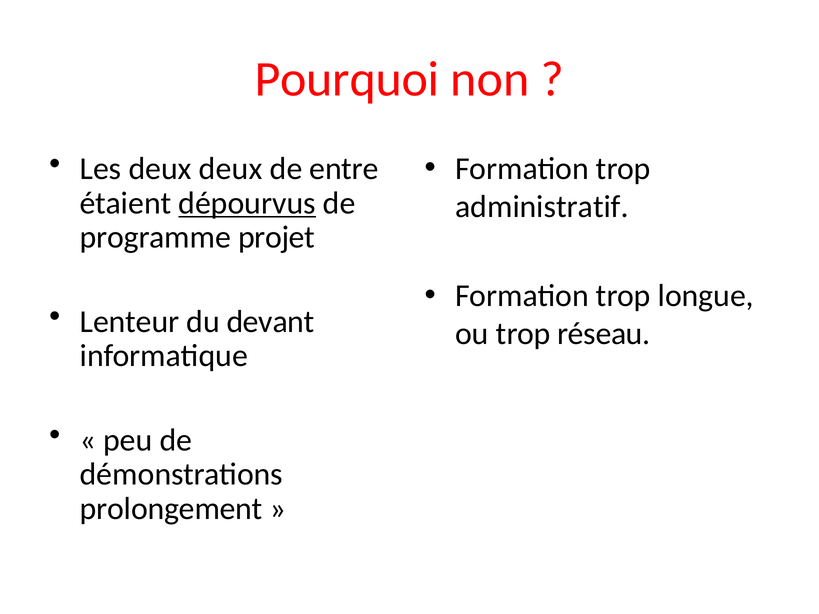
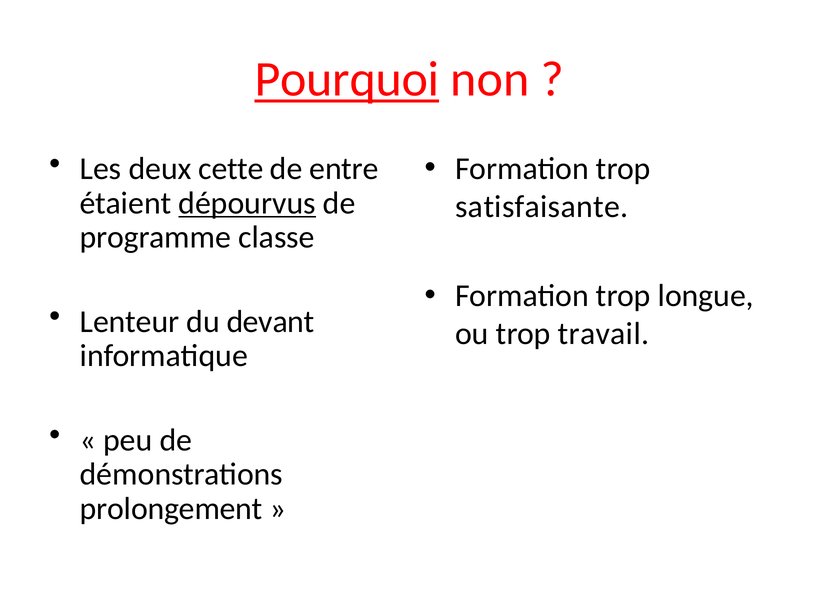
Pourquoi underline: none -> present (347, 79)
deux deux: deux -> cette (231, 169)
administratif: administratif -> satisfaisante (542, 207)
projet: projet -> classe (276, 238)
réseau: réseau -> travail (603, 334)
